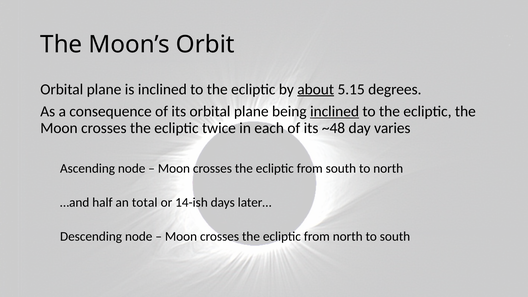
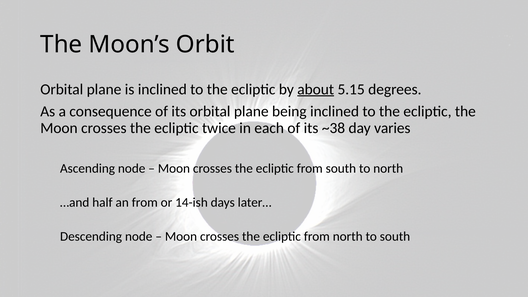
inclined underline: present -> none (335, 111)
~48: ~48 -> ~38 (333, 128)
an total: total -> from (145, 202)
